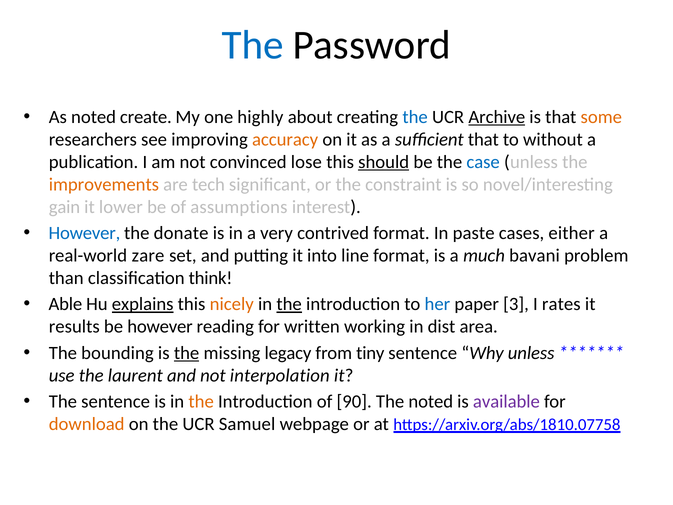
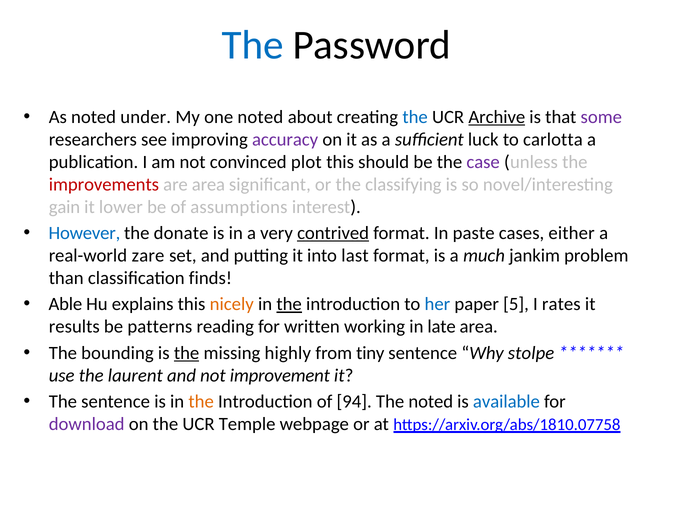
create: create -> under (146, 117)
one highly: highly -> noted (260, 117)
some colour: orange -> purple (601, 117)
accuracy colour: orange -> purple (285, 139)
sufficient that: that -> luck (483, 139)
without: without -> carlotta (553, 139)
lose: lose -> plot (306, 162)
should underline: present -> none (384, 162)
case colour: blue -> purple (483, 162)
improvements colour: orange -> red (104, 184)
are tech: tech -> area (208, 184)
constraint: constraint -> classifying (403, 184)
contrived underline: none -> present (333, 233)
line: line -> last (355, 255)
bavani: bavani -> jankim (535, 255)
think: think -> finds (210, 278)
explains underline: present -> none (143, 304)
3: 3 -> 5 (516, 304)
be however: however -> patterns (160, 327)
dist: dist -> late (442, 327)
legacy: legacy -> highly (288, 353)
Why unless: unless -> stolpe (531, 353)
interpolation: interpolation -> improvement (280, 375)
90: 90 -> 94 (354, 401)
available colour: purple -> blue (506, 401)
download colour: orange -> purple (87, 424)
Samuel: Samuel -> Temple (247, 424)
